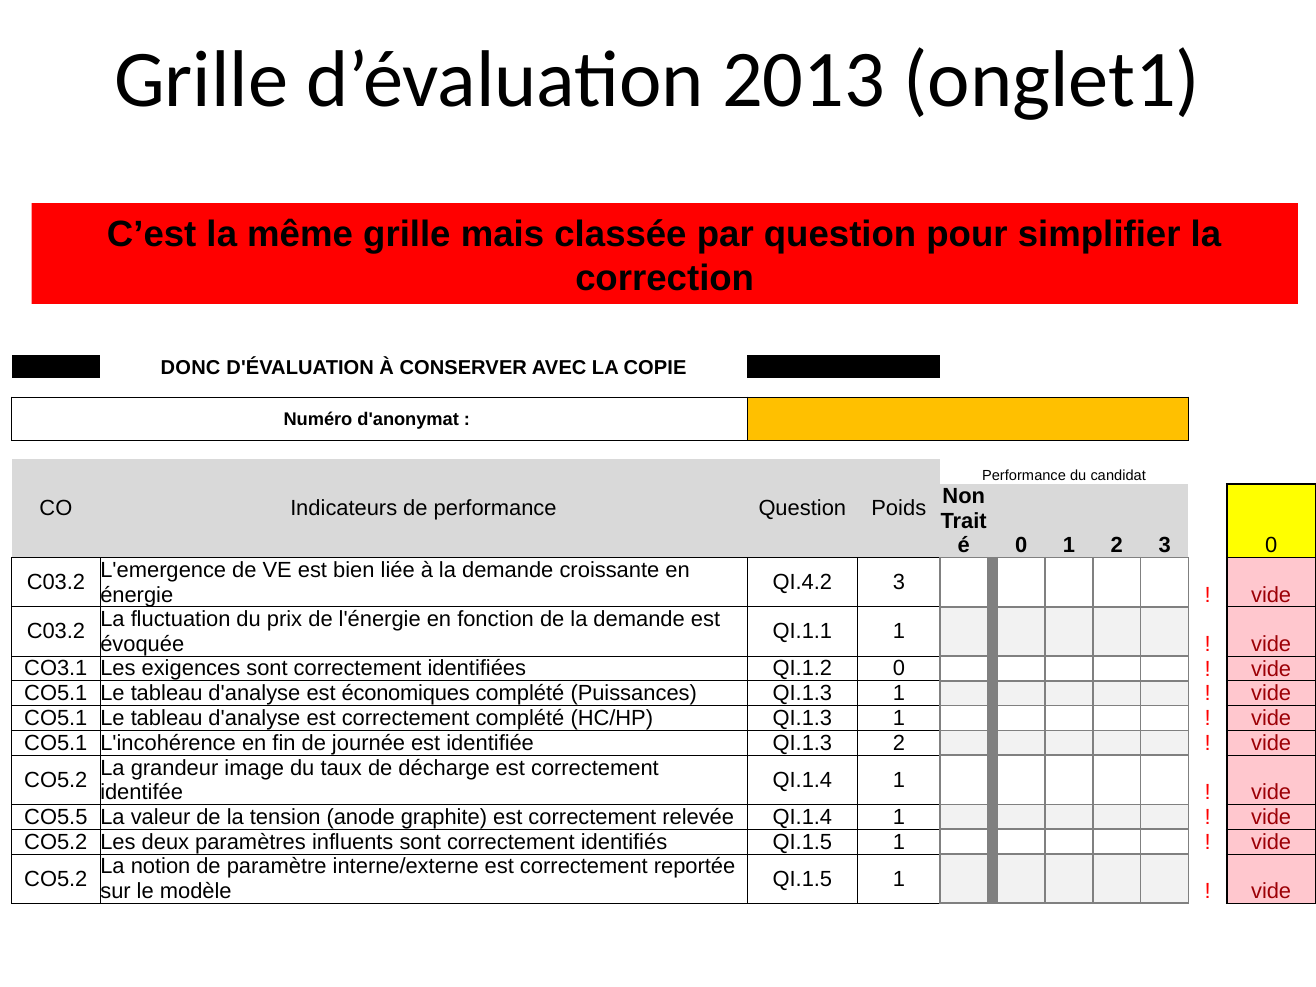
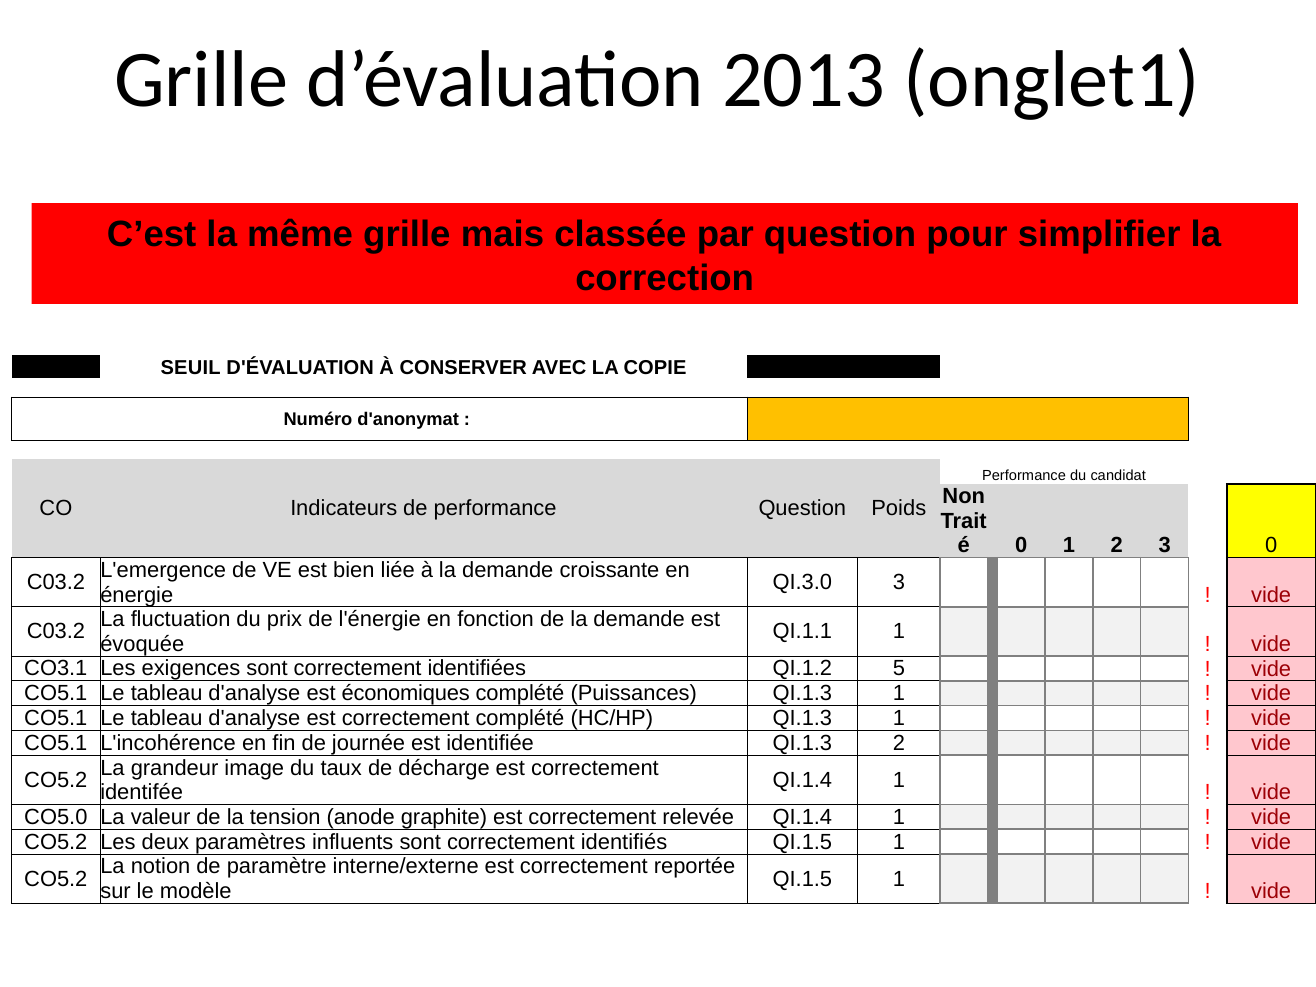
DONC: DONC -> SEUIL (191, 368)
QI.4.2: QI.4.2 -> QI.3.0 (802, 583)
QI.1.2 0: 0 -> 5 (899, 669)
CO5.5: CO5.5 -> CO5.0 (56, 817)
